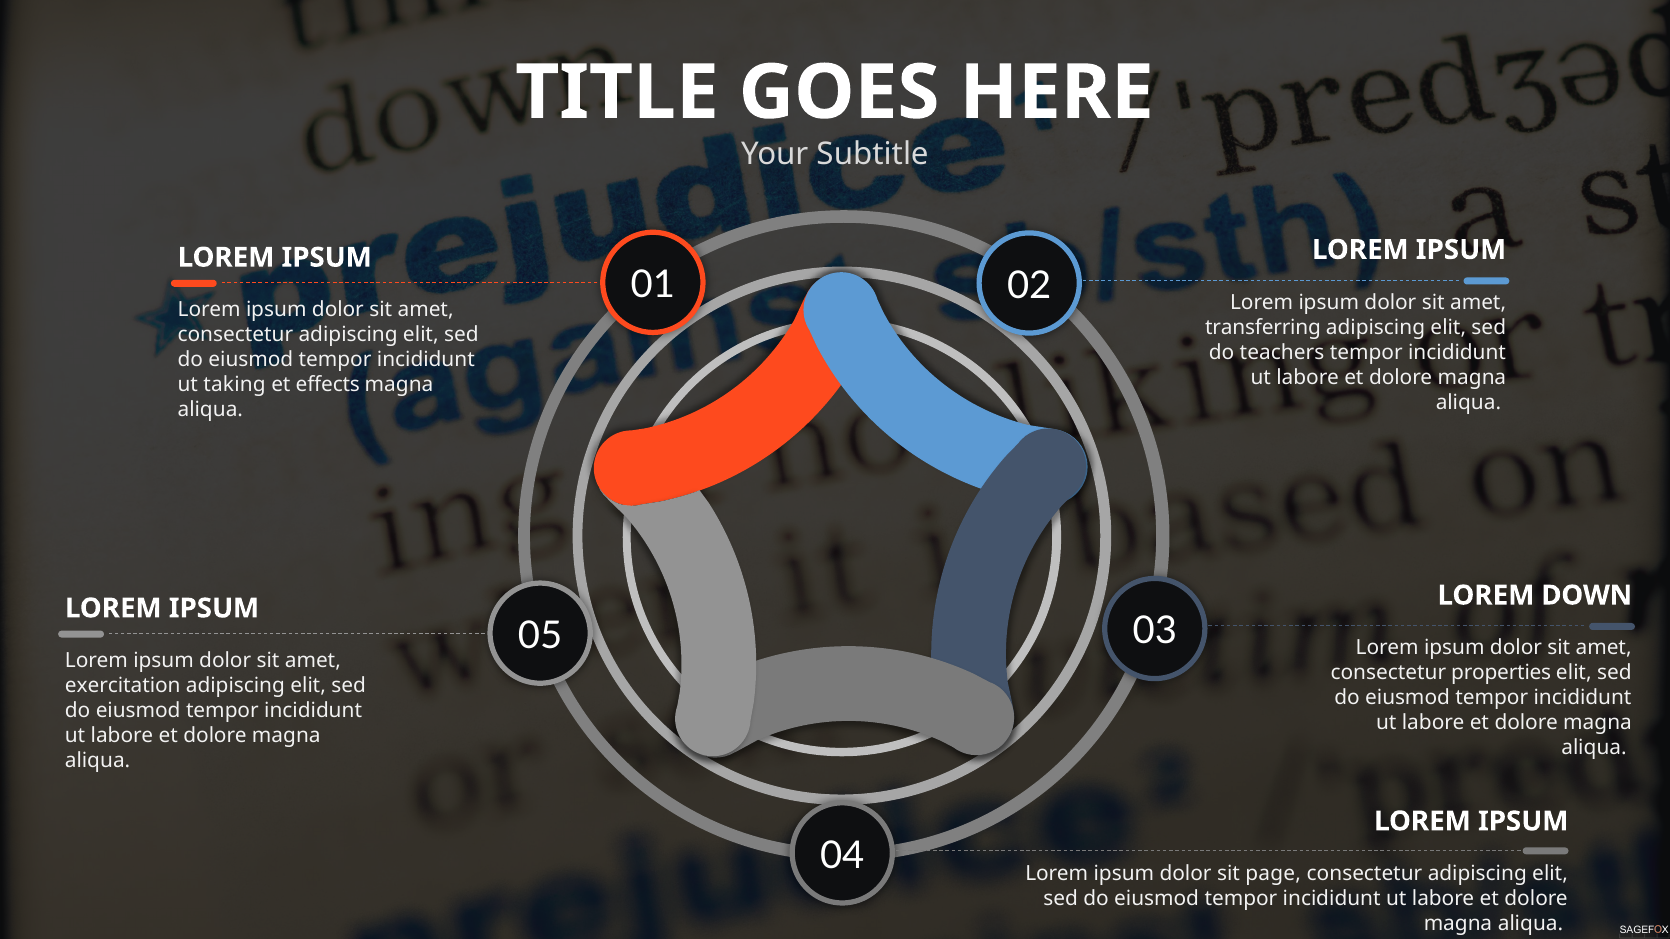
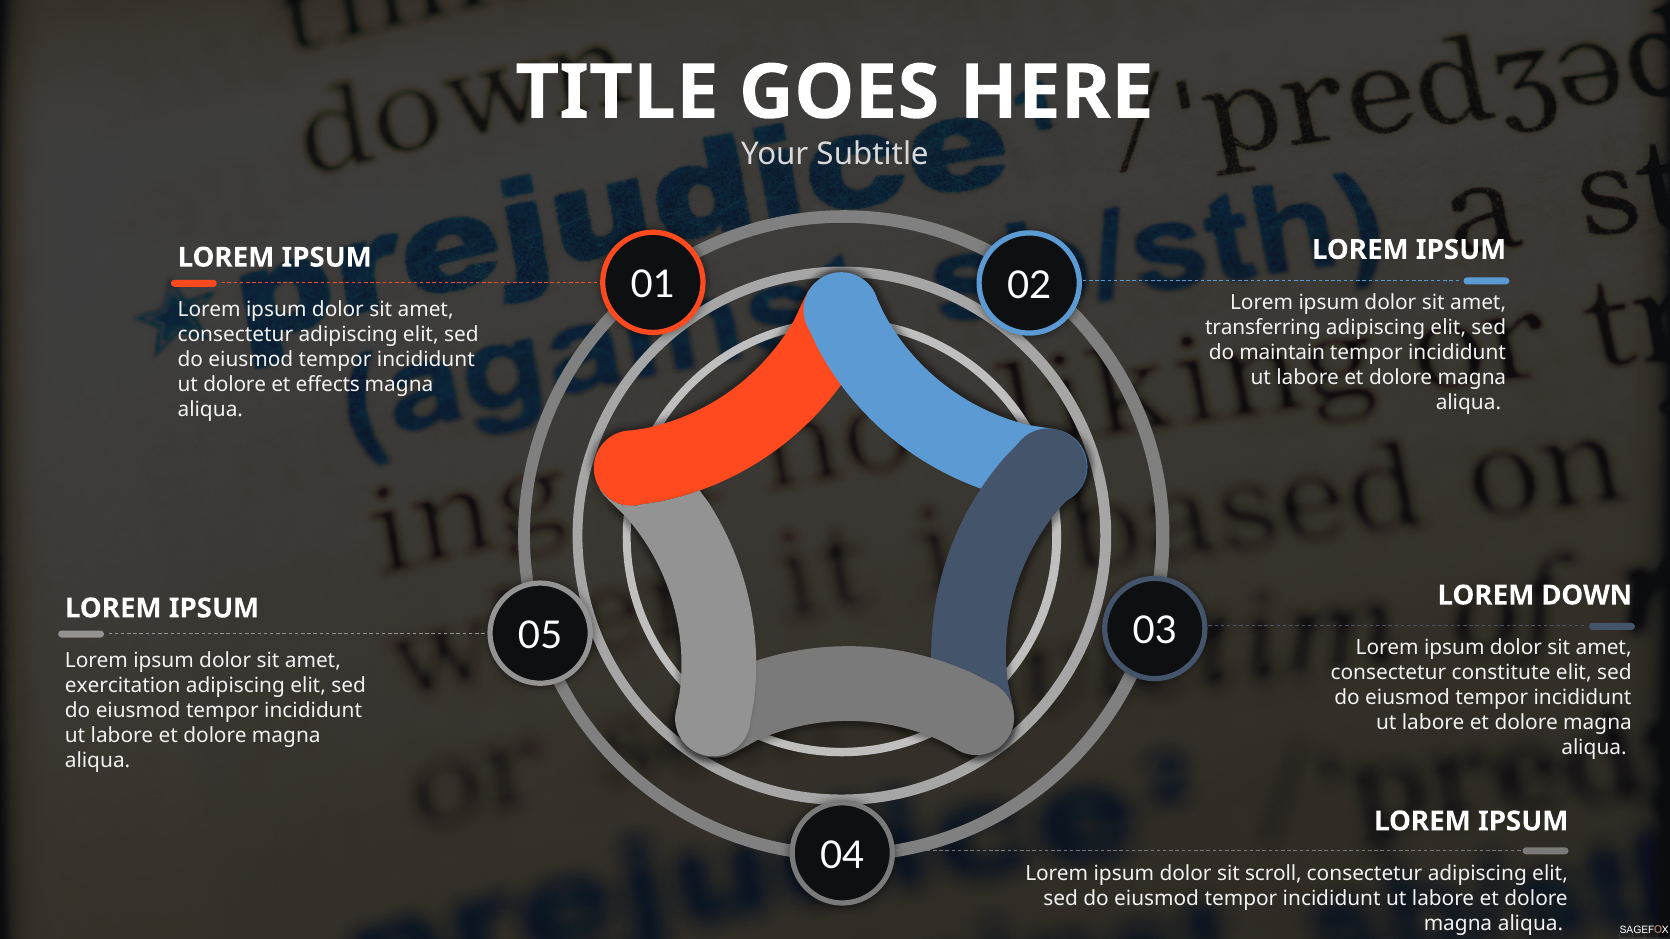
teachers: teachers -> maintain (1282, 352)
ut taking: taking -> dolore (235, 385)
properties: properties -> constitute (1501, 673)
page: page -> scroll (1273, 874)
